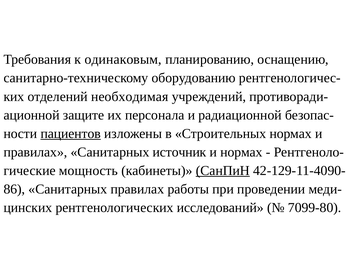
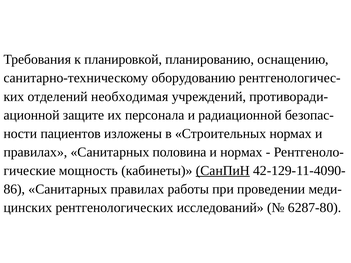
одинаковым: одинаковым -> планировкой (123, 60)
пациентов underline: present -> none (71, 134)
источник: источник -> половина (180, 152)
7099-80: 7099-80 -> 6287-80 (315, 208)
